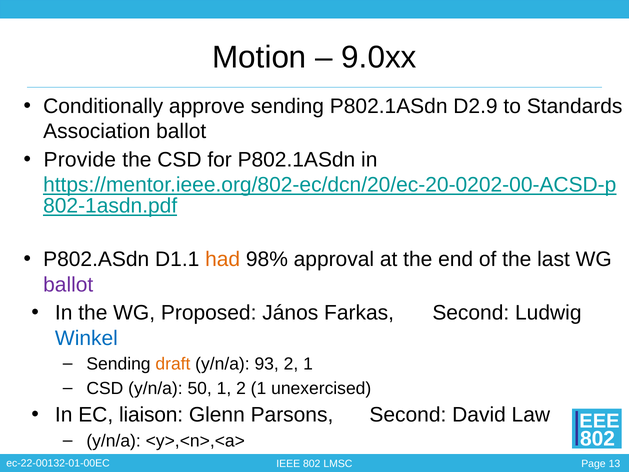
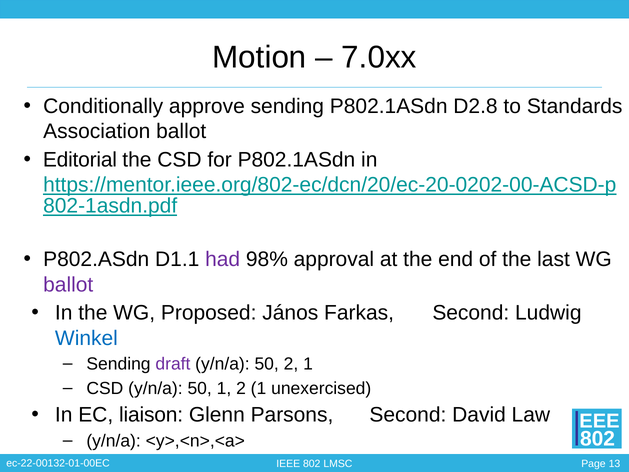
9.0xx: 9.0xx -> 7.0xx (379, 57)
D2.9: D2.9 -> D2.8 (475, 106)
Provide: Provide -> Editorial (80, 160)
had colour: orange -> purple (223, 259)
draft colour: orange -> purple (173, 364)
93: 93 -> 50 (267, 364)
